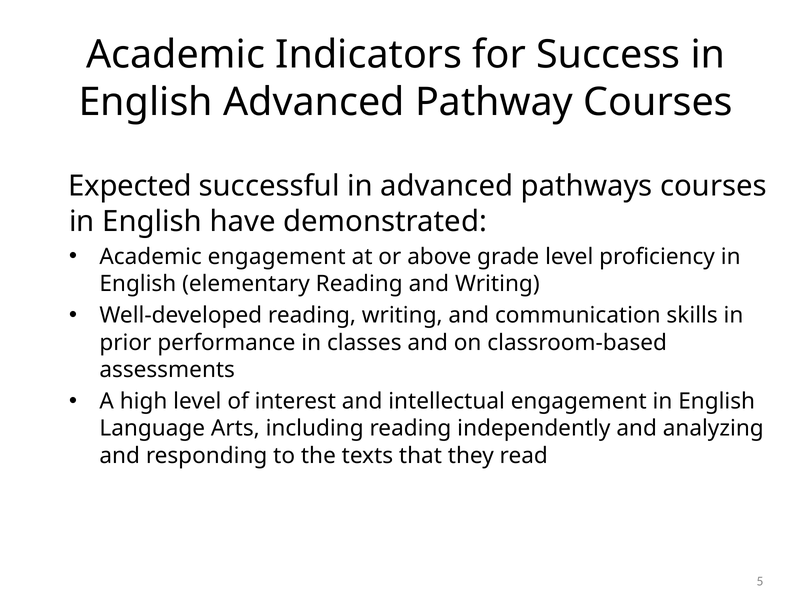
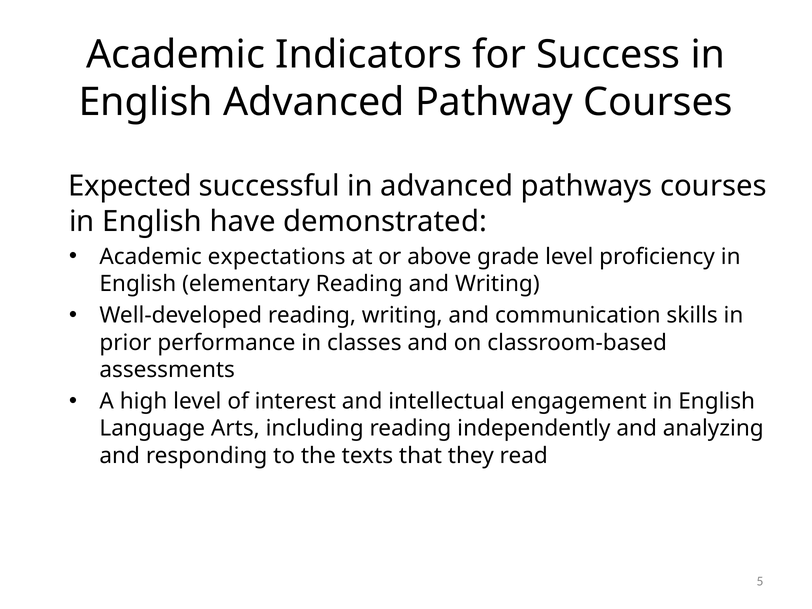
Academic engagement: engagement -> expectations (277, 257)
